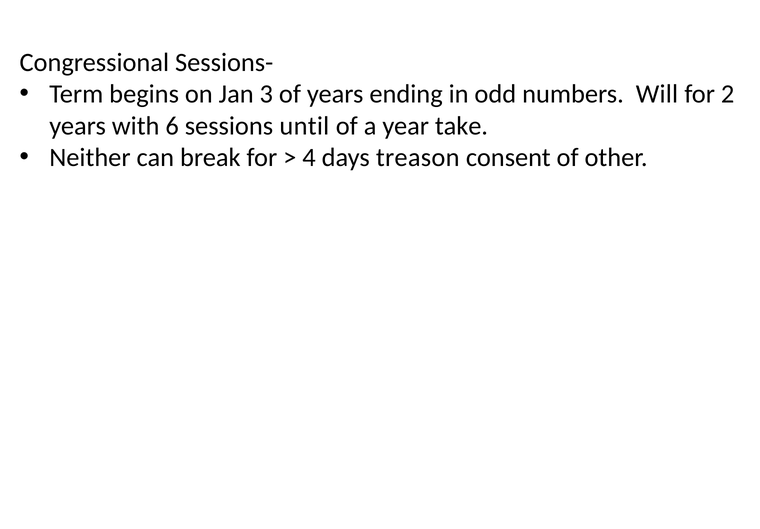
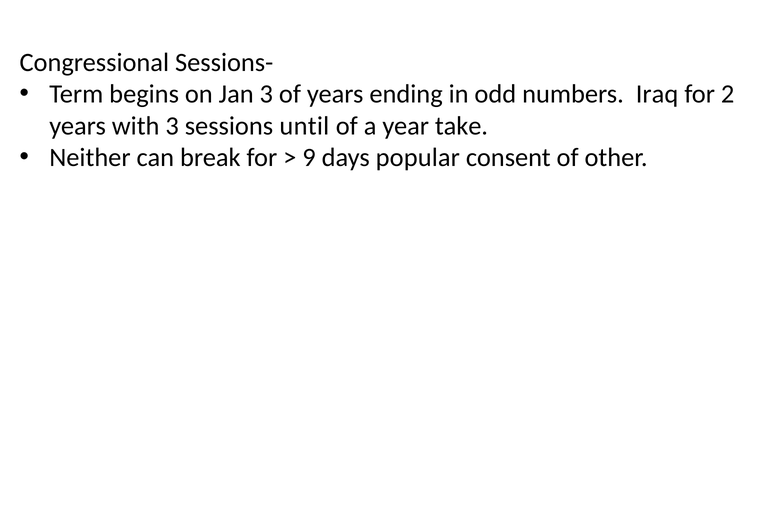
Will: Will -> Iraq (657, 94)
with 6: 6 -> 3 (172, 126)
4: 4 -> 9 (309, 158)
treason: treason -> popular (418, 158)
